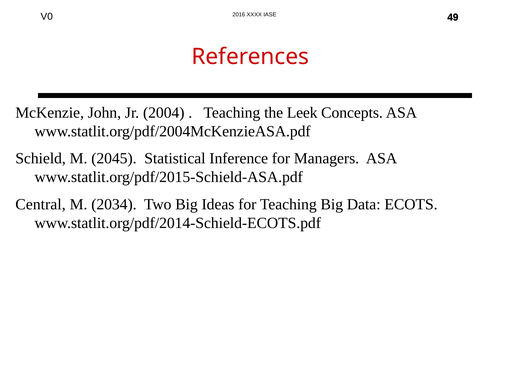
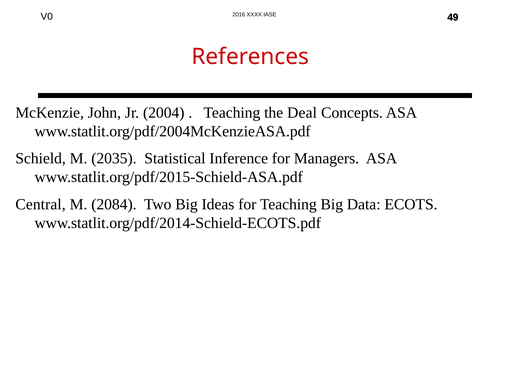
Leek: Leek -> Deal (302, 113)
2045: 2045 -> 2035 (114, 159)
2034: 2034 -> 2084 (114, 205)
